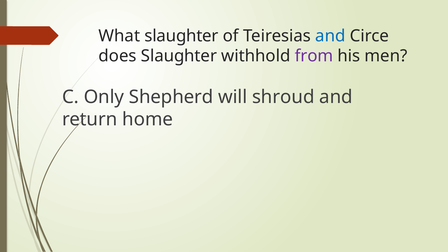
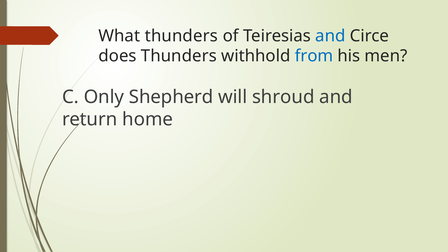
What slaughter: slaughter -> thunders (181, 36)
does Slaughter: Slaughter -> Thunders (179, 56)
from colour: purple -> blue (314, 56)
